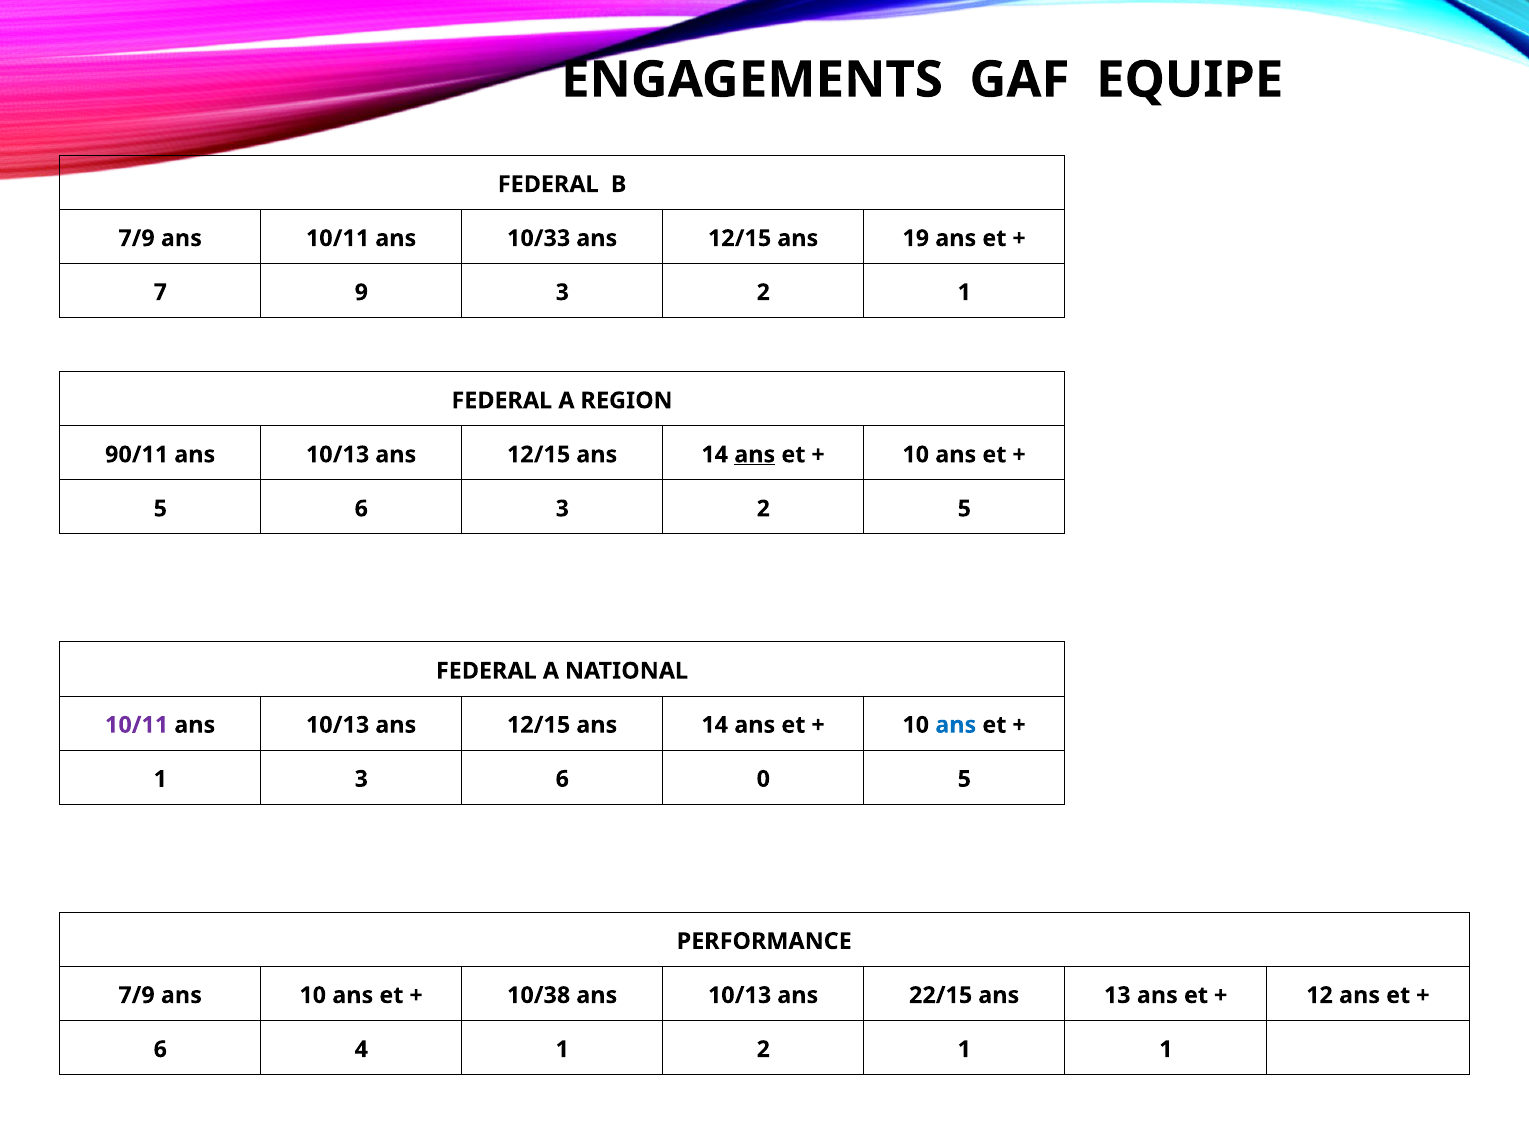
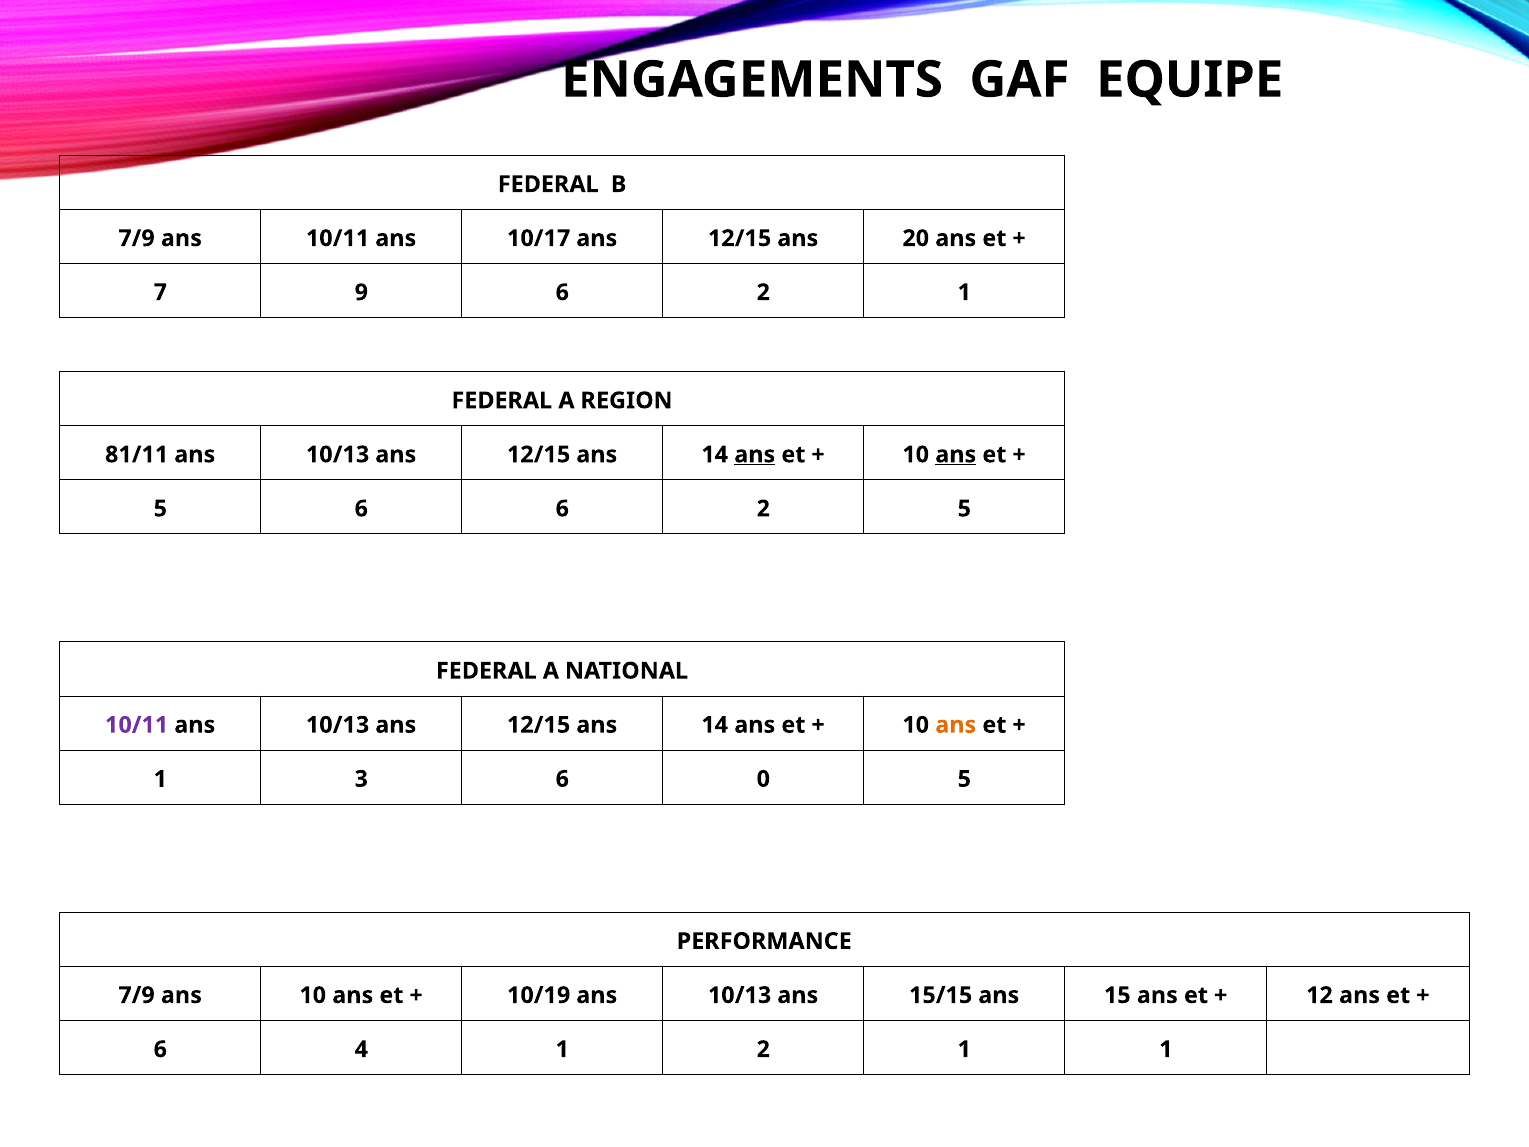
10/33: 10/33 -> 10/17 (539, 238)
19: 19 -> 20 (916, 238)
9 3: 3 -> 6 (562, 292)
90/11: 90/11 -> 81/11 (137, 455)
ans underline: none -> present (956, 455)
6 3: 3 -> 6 (562, 509)
ans colour: blue -> orange (956, 725)
10/38: 10/38 -> 10/19 (539, 995)
22/15: 22/15 -> 15/15 (941, 995)
13: 13 -> 15 (1117, 995)
